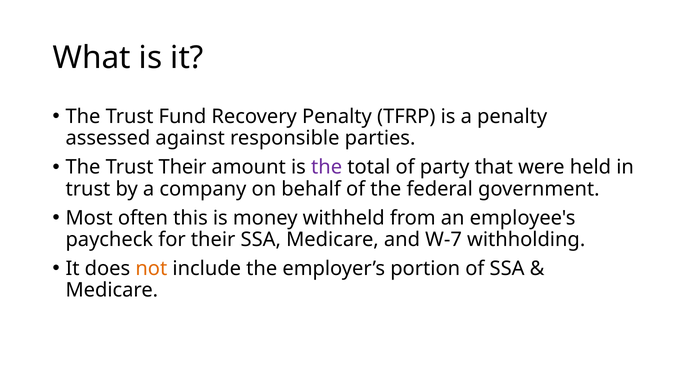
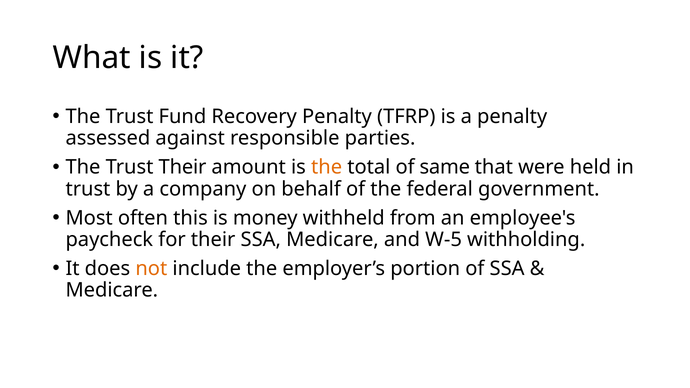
the colour: purple -> orange (327, 167)
party: party -> same (445, 167)
W-7: W-7 -> W-5 (444, 240)
